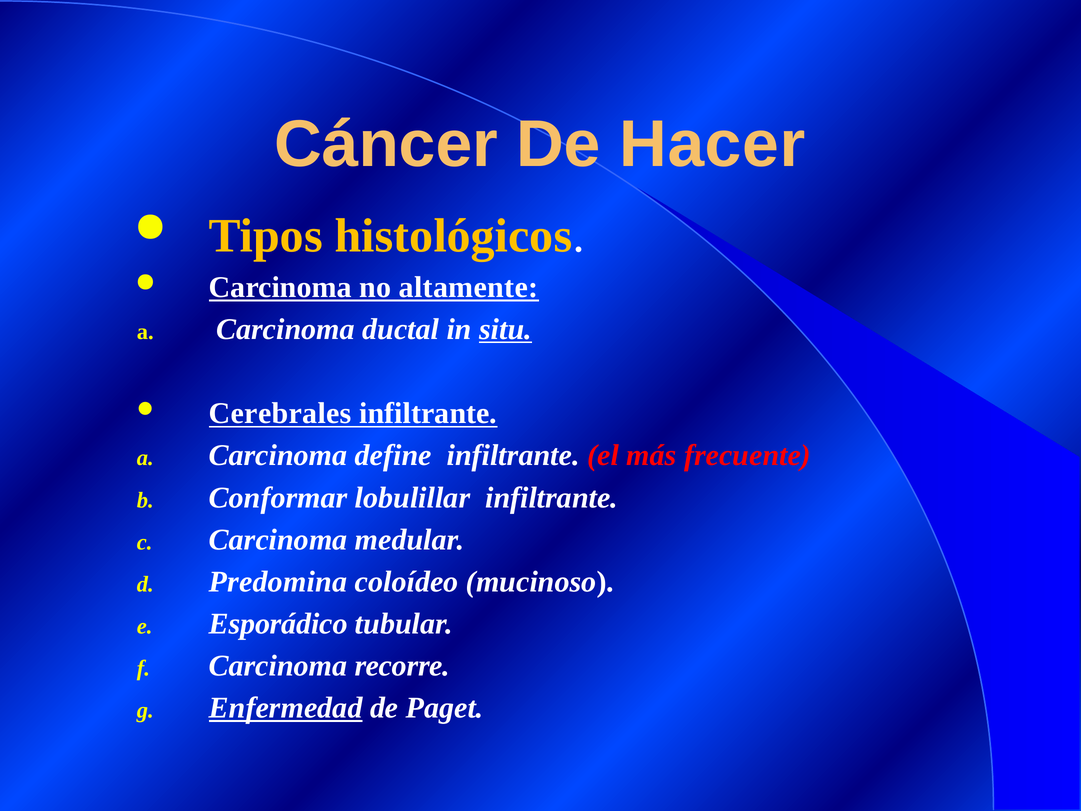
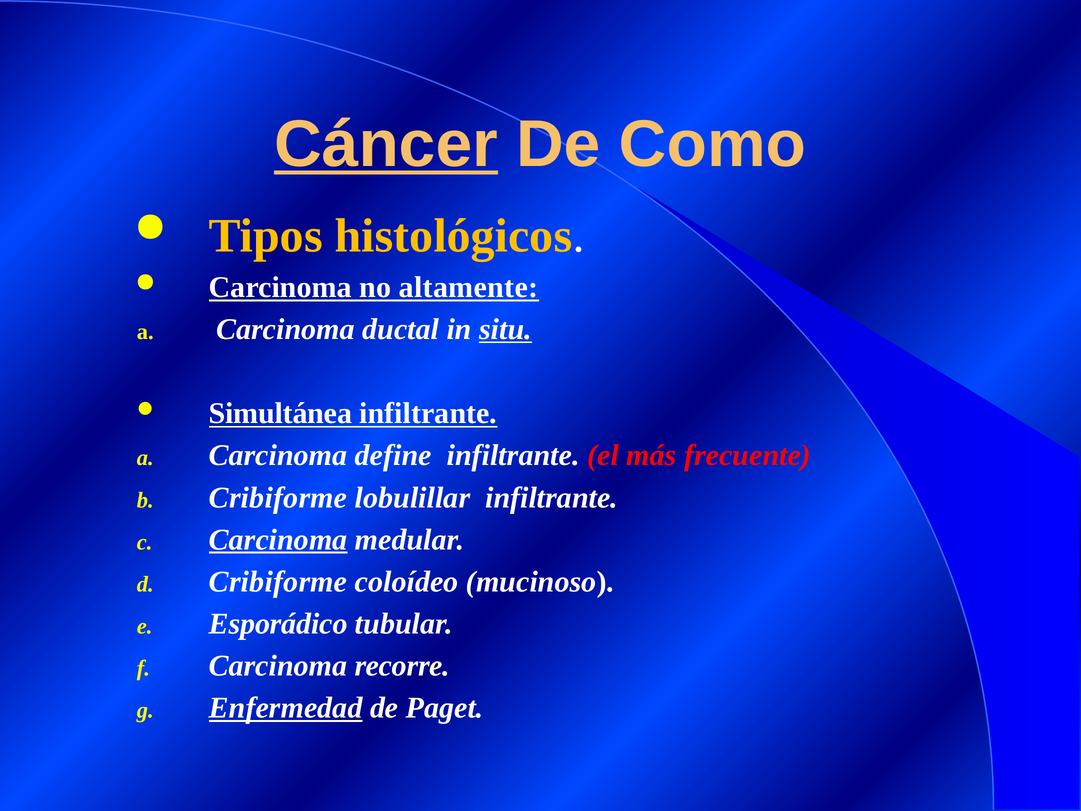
Cáncer underline: none -> present (386, 144)
Hacer: Hacer -> Como (713, 144)
Cerebrales: Cerebrales -> Simultánea (280, 413)
Conformar: Conformar -> Cribiforme (278, 497)
Carcinoma underline: none -> present (278, 540)
Predomina: Predomina -> Cribiforme (278, 582)
